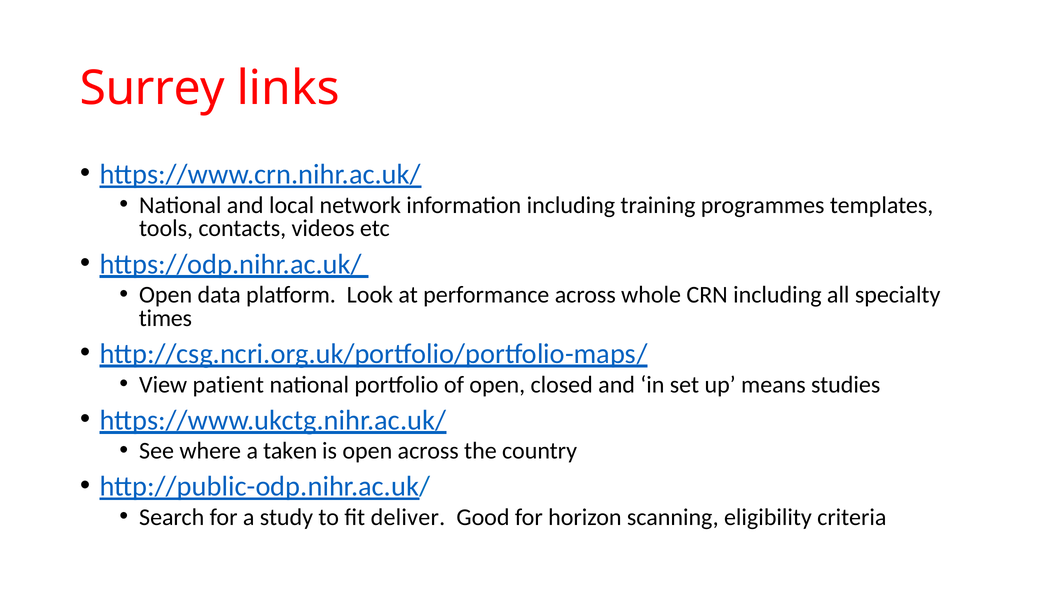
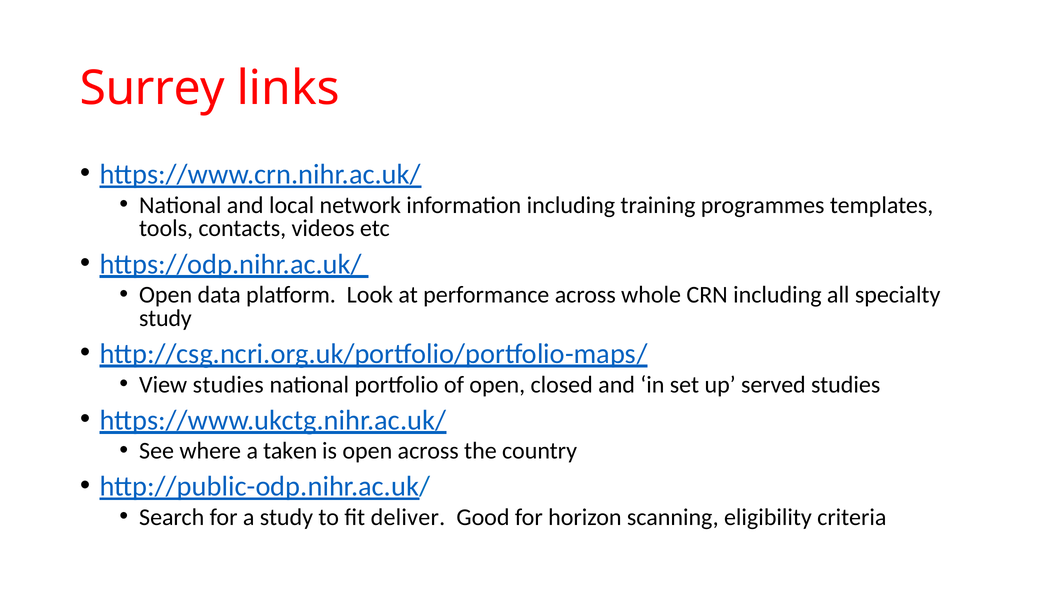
times: times -> study (165, 318)
View patient: patient -> studies (228, 384)
means: means -> served (773, 384)
